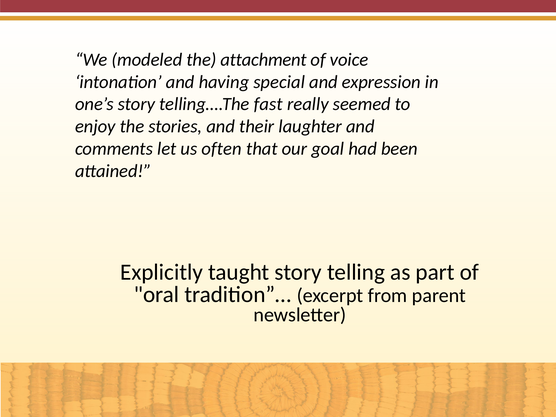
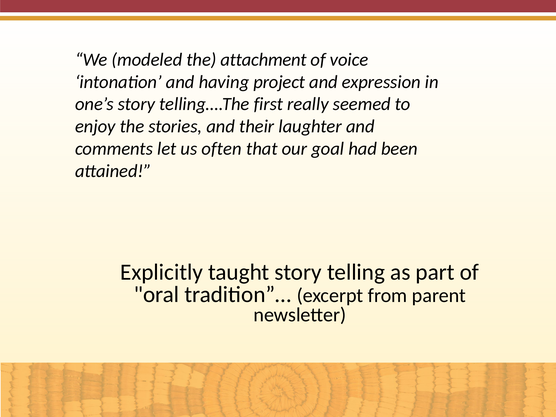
special: special -> project (279, 82)
fast: fast -> first (268, 104)
